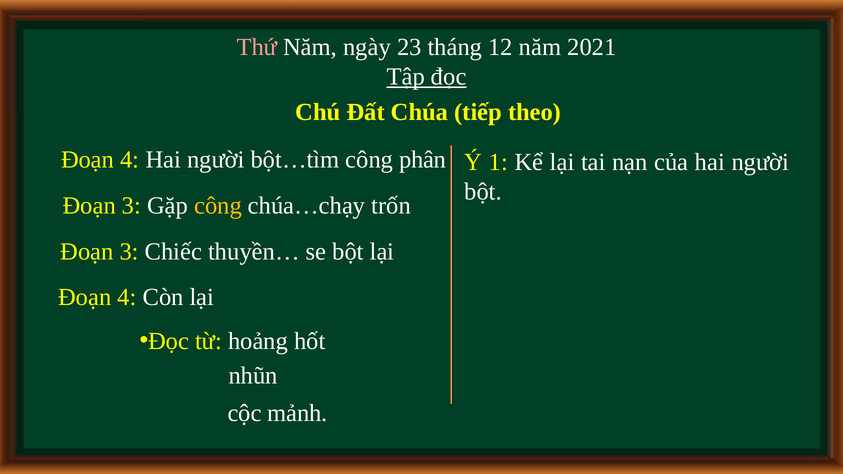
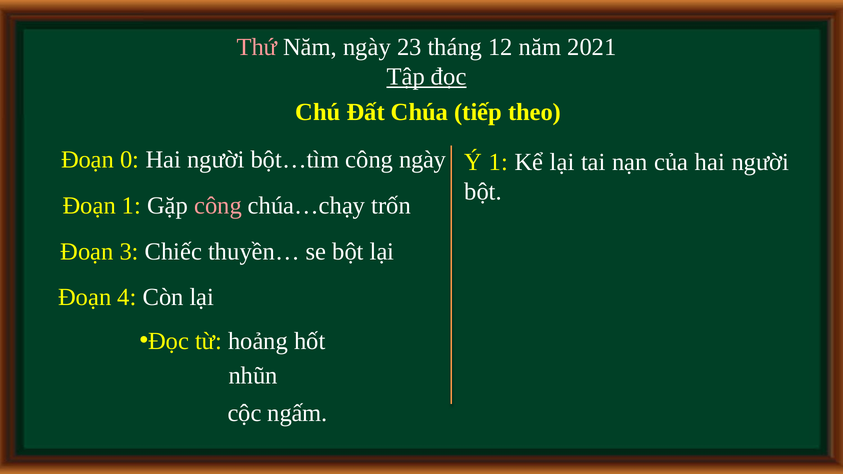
4: 4 -> 0 (130, 160)
công phân: phân -> ngày (423, 160)
3: 3 -> 1 (131, 206)
công colour: yellow -> pink (218, 206)
mảnh: mảnh -> ngấm (297, 413)
